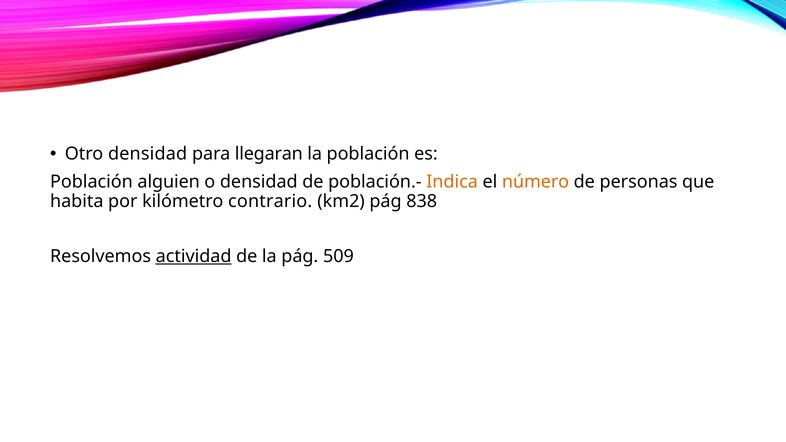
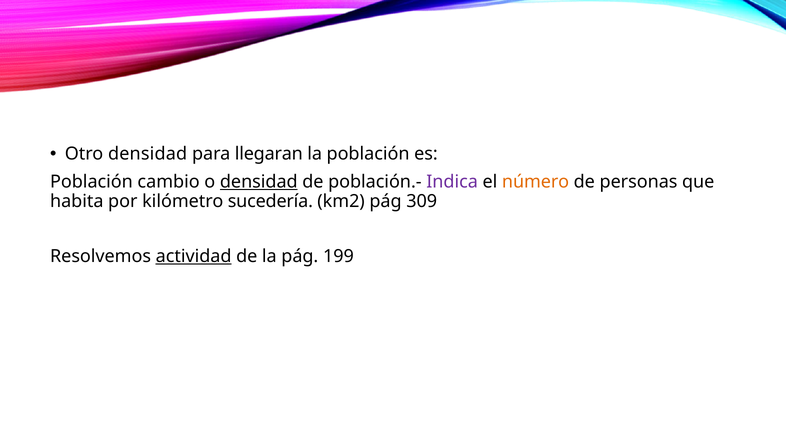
alguien: alguien -> cambio (169, 182)
densidad underline: none -> present (259, 182)
Indica colour: orange -> purple (452, 182)
contrario: contrario -> sucedería (270, 201)
838: 838 -> 309 (422, 201)
509: 509 -> 199 (338, 256)
